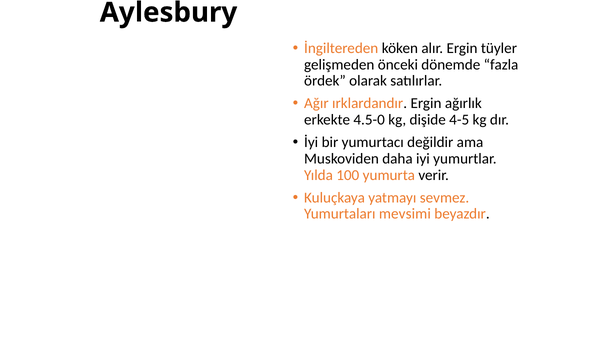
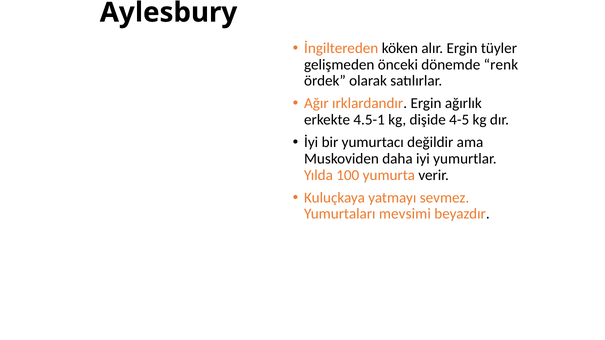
fazla: fazla -> renk (501, 65)
4.5-0: 4.5-0 -> 4.5-1 (369, 120)
